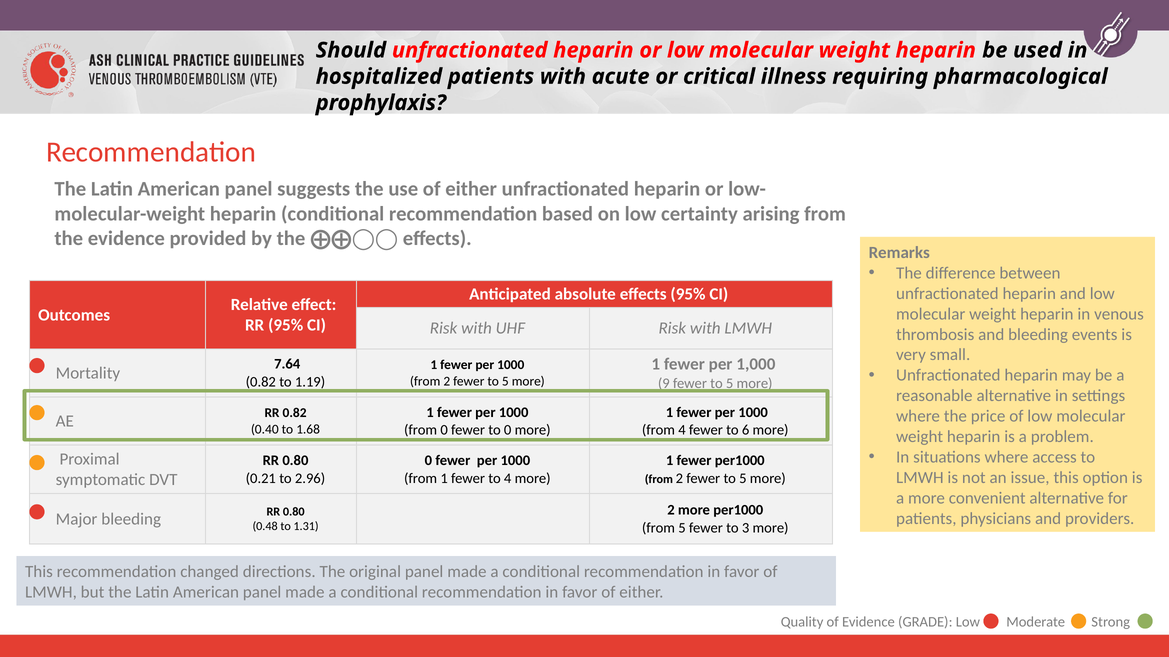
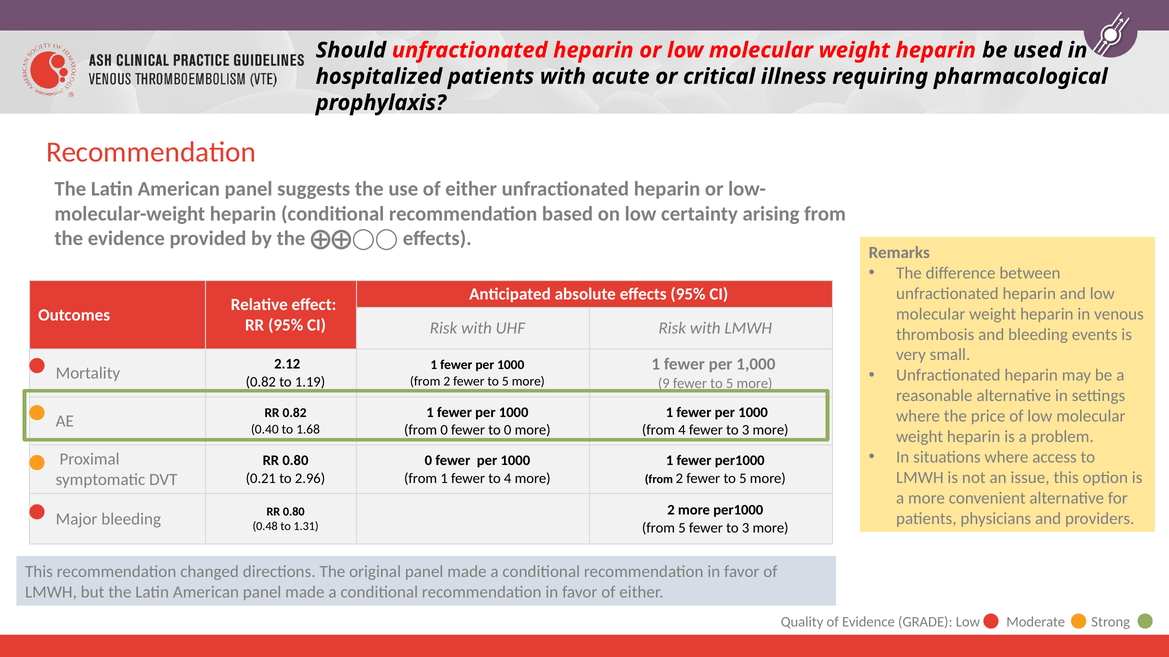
7.64: 7.64 -> 2.12 (287, 364)
4 fewer to 6: 6 -> 3 (746, 430)
